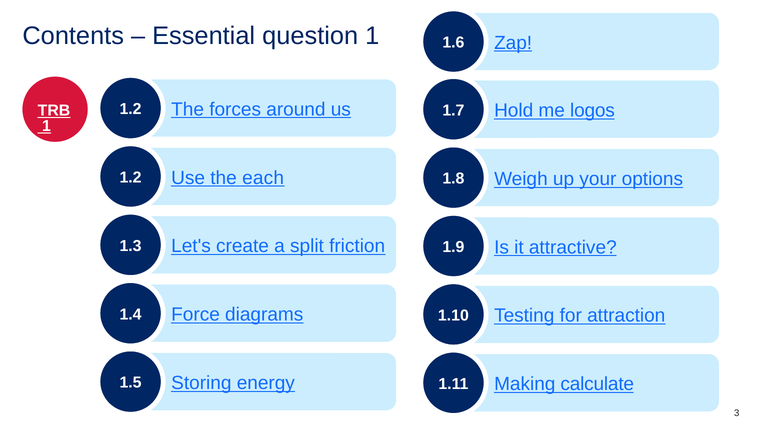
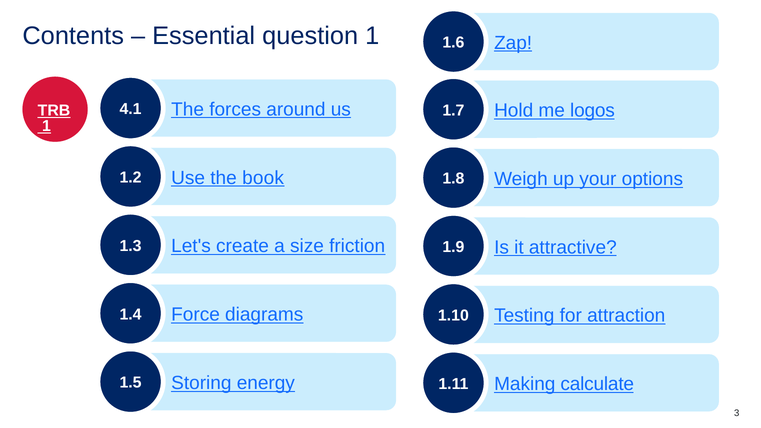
1.2: 1.2 -> 4.1 (131, 109)
each: each -> book (263, 178)
split: split -> size (307, 246)
